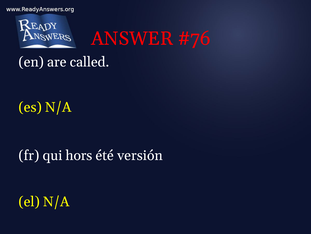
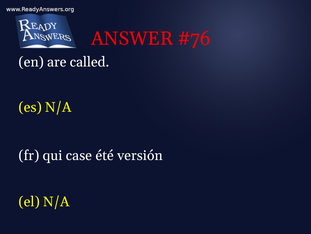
hors: hors -> case (79, 155)
